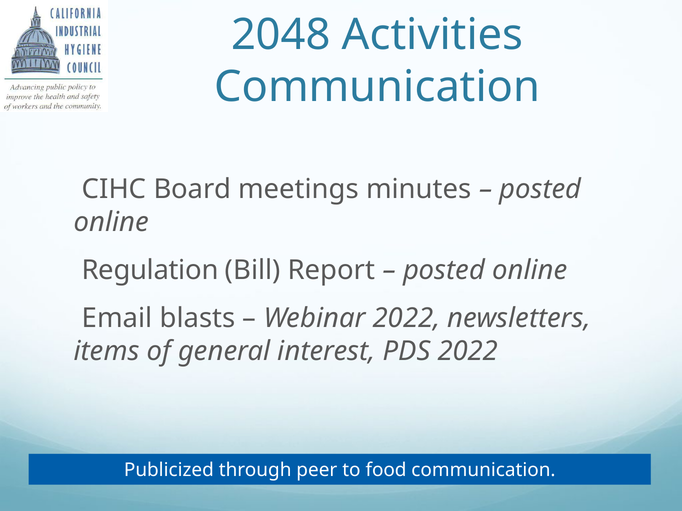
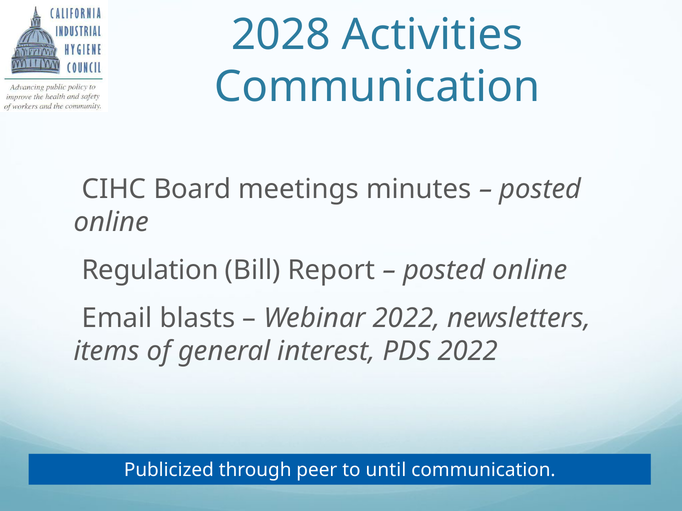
2048: 2048 -> 2028 (281, 35)
food: food -> until (386, 470)
